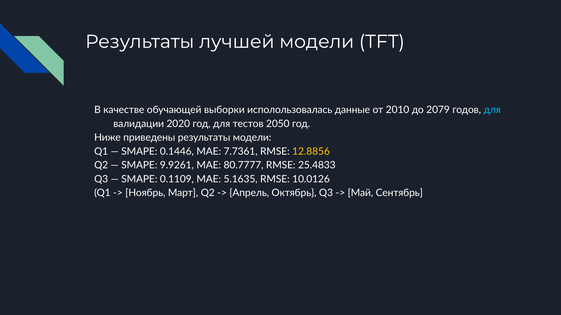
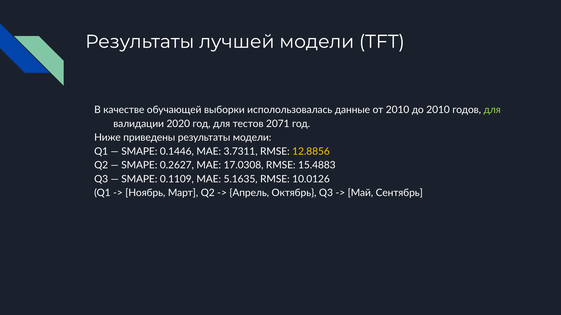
до 2079: 2079 -> 2010 (438, 110)
для colour: light blue -> light green (492, 110)
2050: 2050 -> 2071 (278, 124)
7.7361: 7.7361 -> 3.7311 (241, 152)
9.9261: 9.9261 -> 0.2627 (177, 166)
80.7777: 80.7777 -> 17.0308 (244, 166)
25.4833: 25.4833 -> 15.4883 (317, 166)
